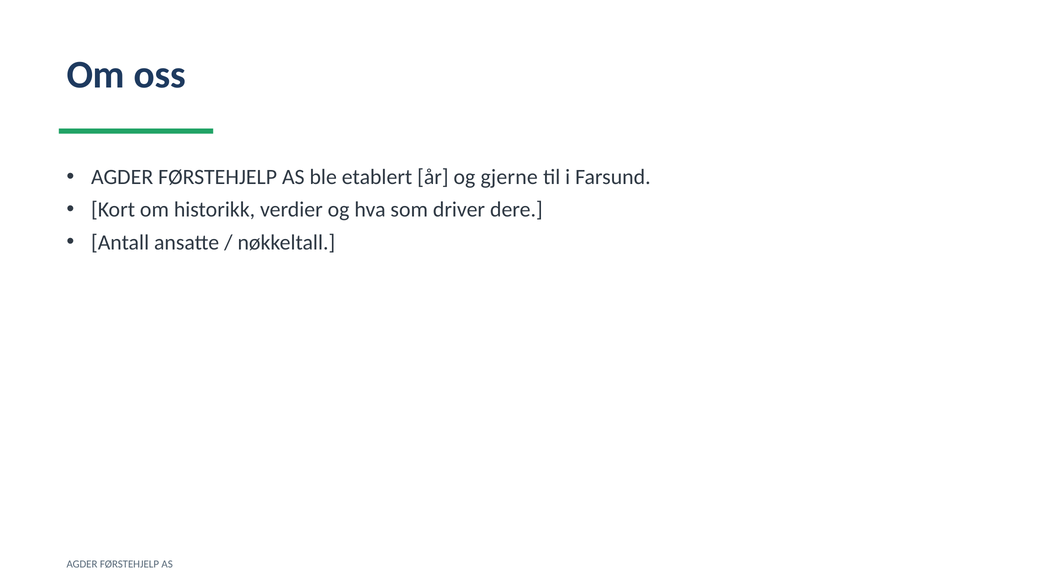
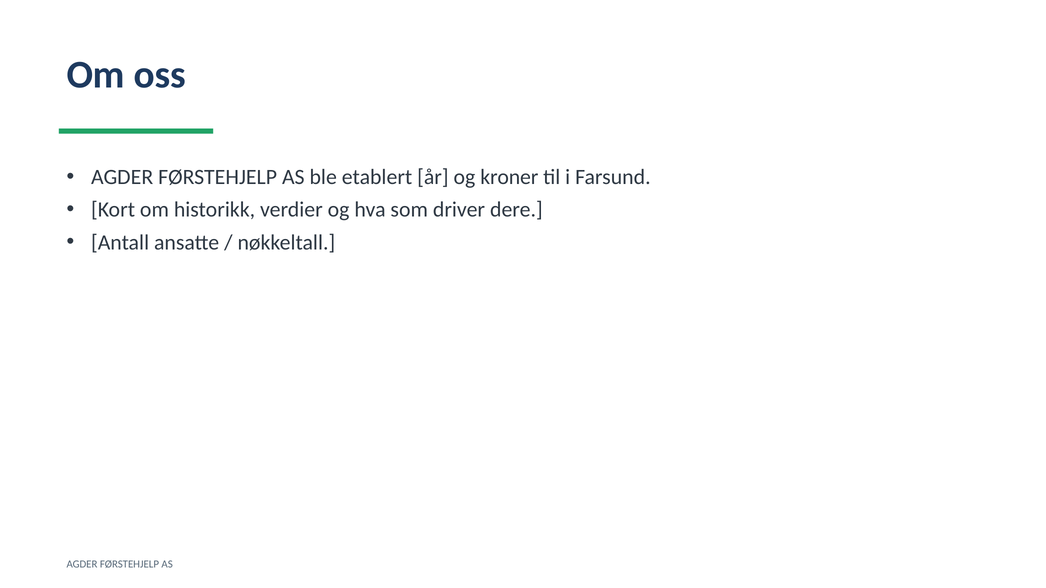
gjerne: gjerne -> kroner (509, 177)
